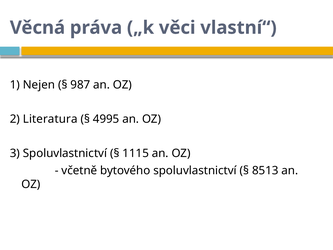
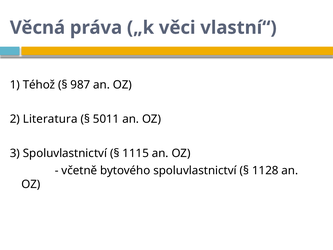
Nejen: Nejen -> Téhož (39, 85)
4995: 4995 -> 5011 (106, 119)
8513: 8513 -> 1128 (265, 170)
